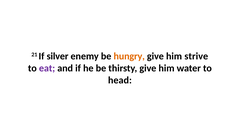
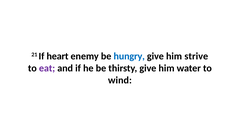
silver: silver -> heart (58, 56)
hungry colour: orange -> blue (129, 56)
head: head -> wind (120, 80)
